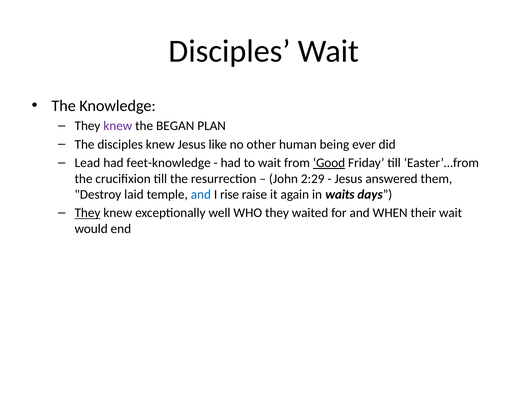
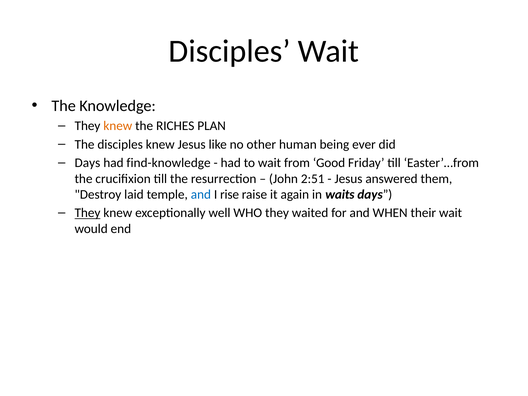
knew colour: purple -> orange (118, 126)
BEGAN: BEGAN -> RICHES (175, 126)
Lead: Lead -> Days (87, 163)
feet-knowledge: feet-knowledge -> find-knowledge (169, 163)
Good underline: present -> none (329, 163)
2:29: 2:29 -> 2:51 (313, 179)
